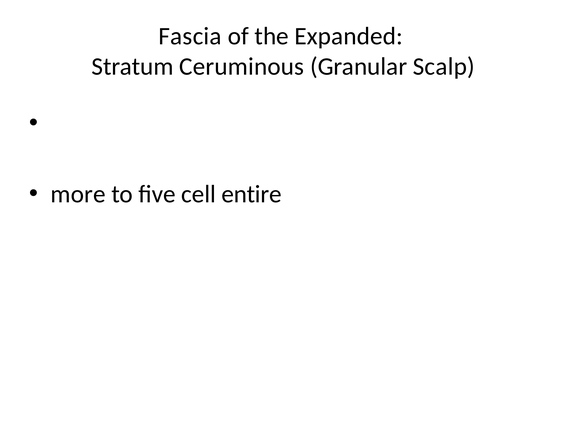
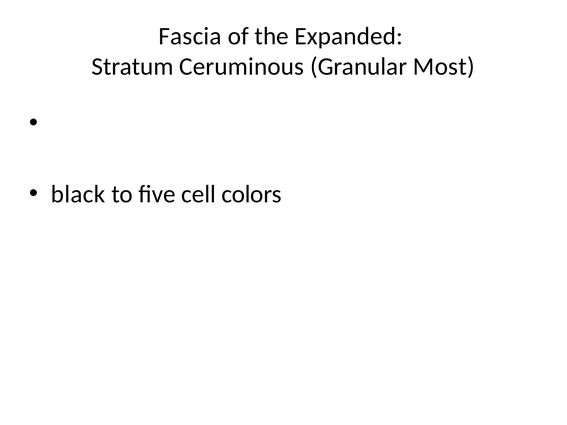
Scalp: Scalp -> Most (444, 66)
more: more -> black (78, 194)
entire: entire -> colors (252, 194)
